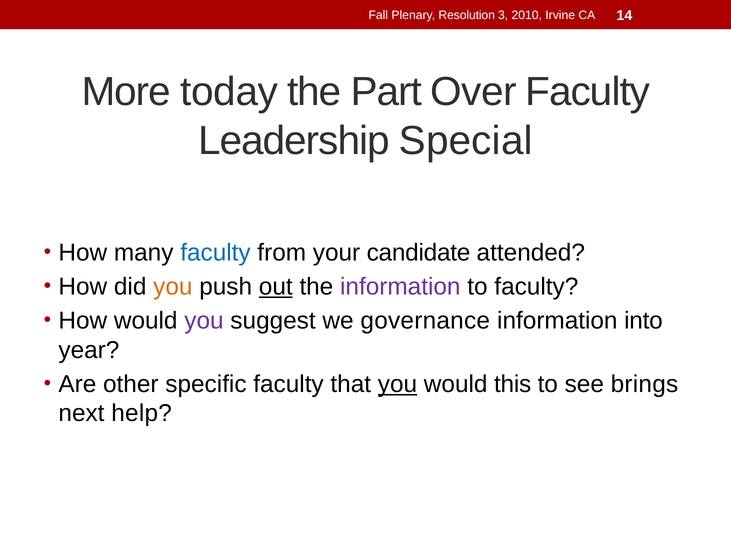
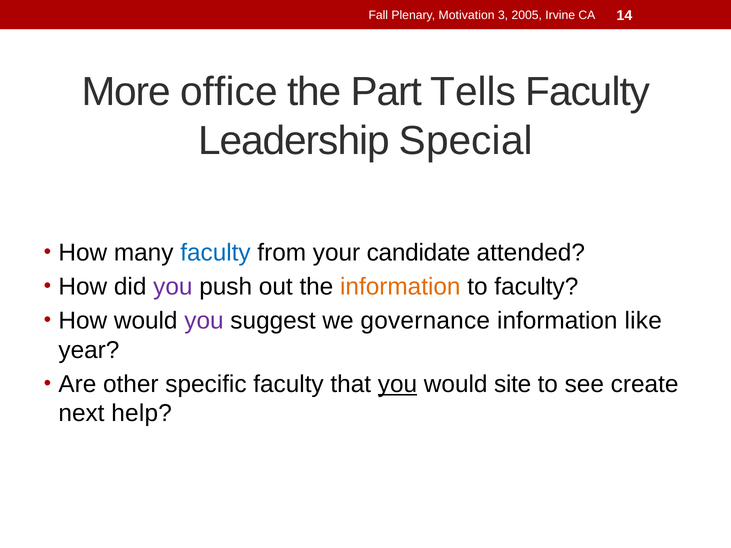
Resolution: Resolution -> Motivation (467, 15)
2010: 2010 -> 2005 (527, 15)
today: today -> office (229, 92)
Over: Over -> Tells (473, 92)
you colour: orange -> purple (173, 287)
out underline: present -> none (276, 287)
information colour: purple -> orange (400, 287)
into: into -> like (643, 321)
this: this -> site (513, 384)
brings: brings -> create (645, 384)
